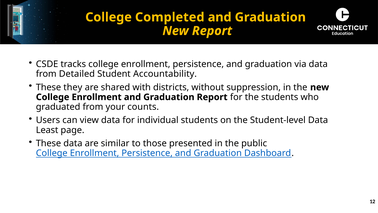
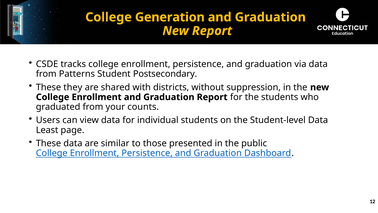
Completed: Completed -> Generation (170, 17)
Detailed: Detailed -> Patterns (77, 74)
Accountability: Accountability -> Postsecondary (165, 74)
